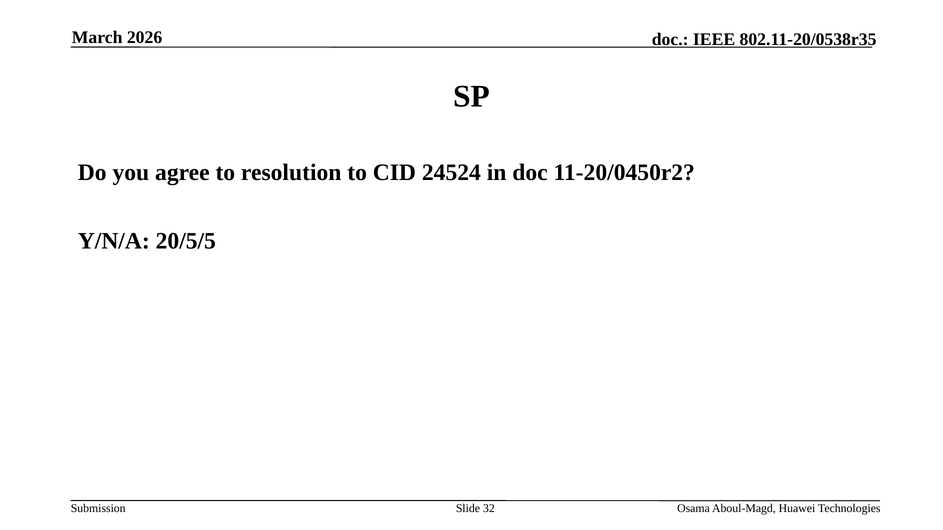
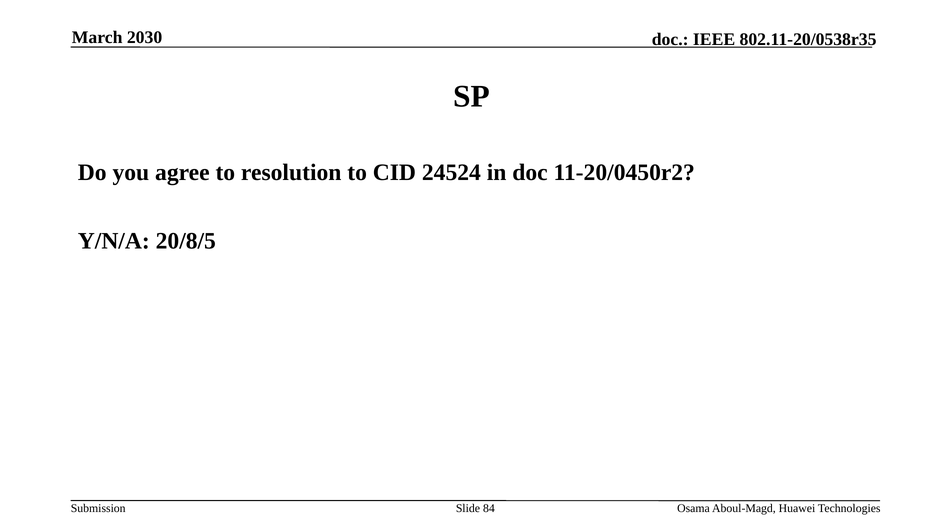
2026: 2026 -> 2030 (145, 37)
20/5/5: 20/5/5 -> 20/8/5 (186, 241)
32: 32 -> 84 (489, 509)
